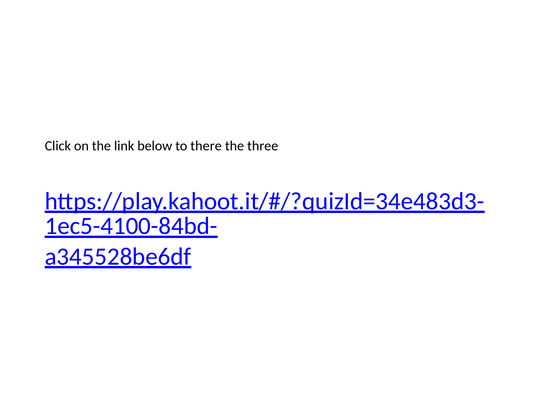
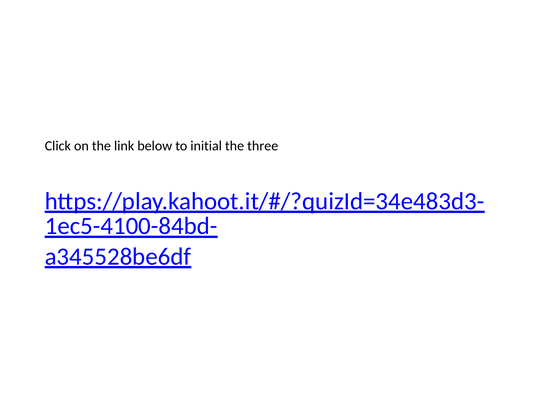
there: there -> initial (206, 146)
